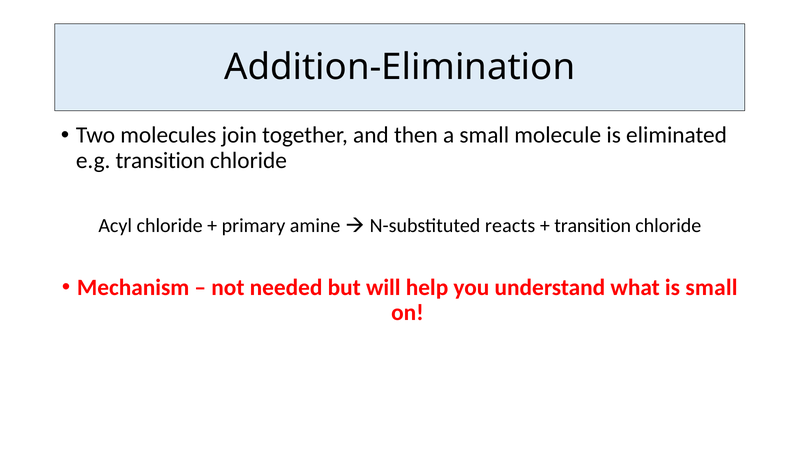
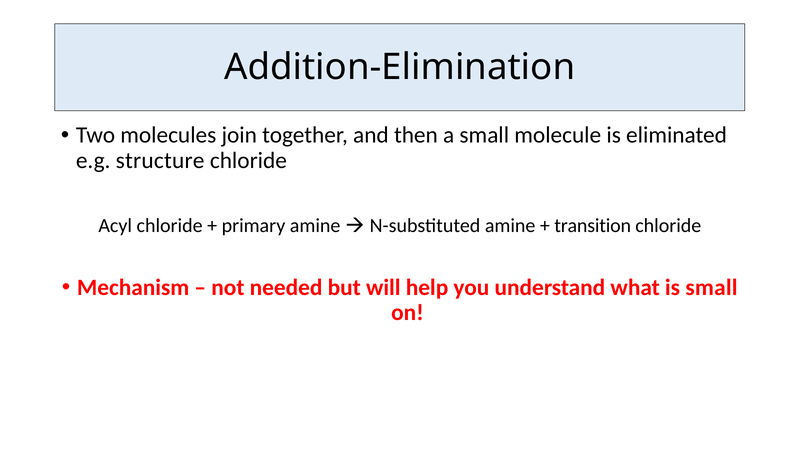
e.g transition: transition -> structure (160, 160)
N-substituted reacts: reacts -> amine (510, 226)
